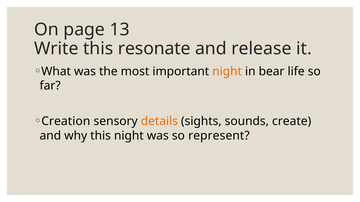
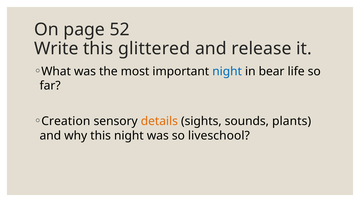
13: 13 -> 52 (120, 30)
resonate: resonate -> glittered (154, 49)
night colour: orange -> blue (227, 72)
create: create -> plants (292, 122)
represent: represent -> liveschool (219, 136)
